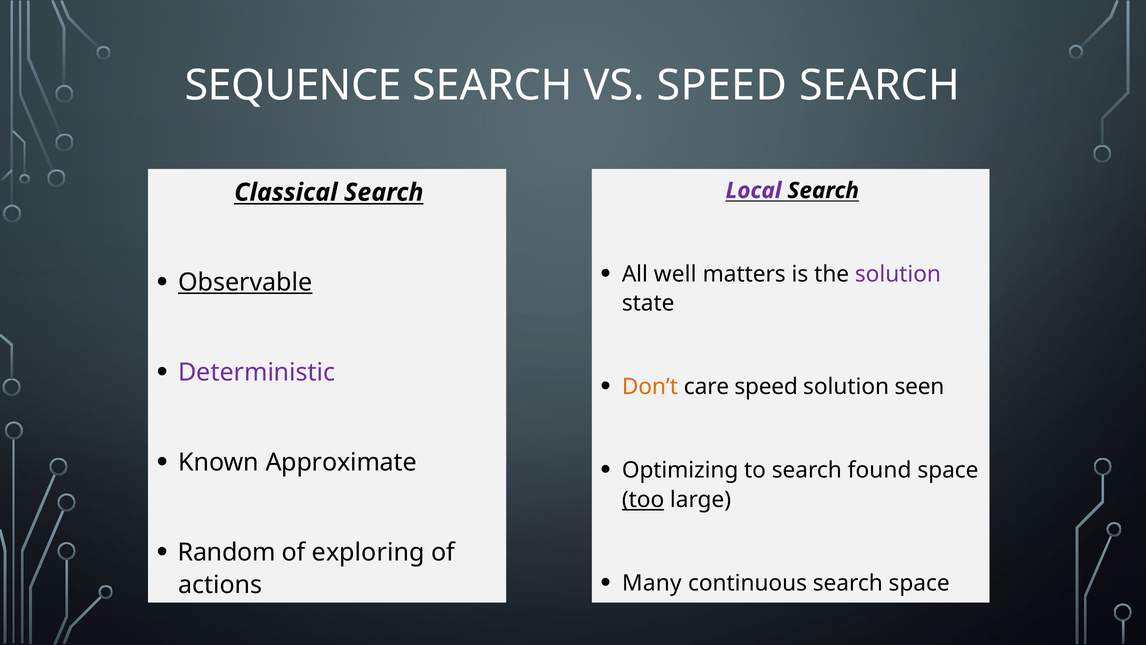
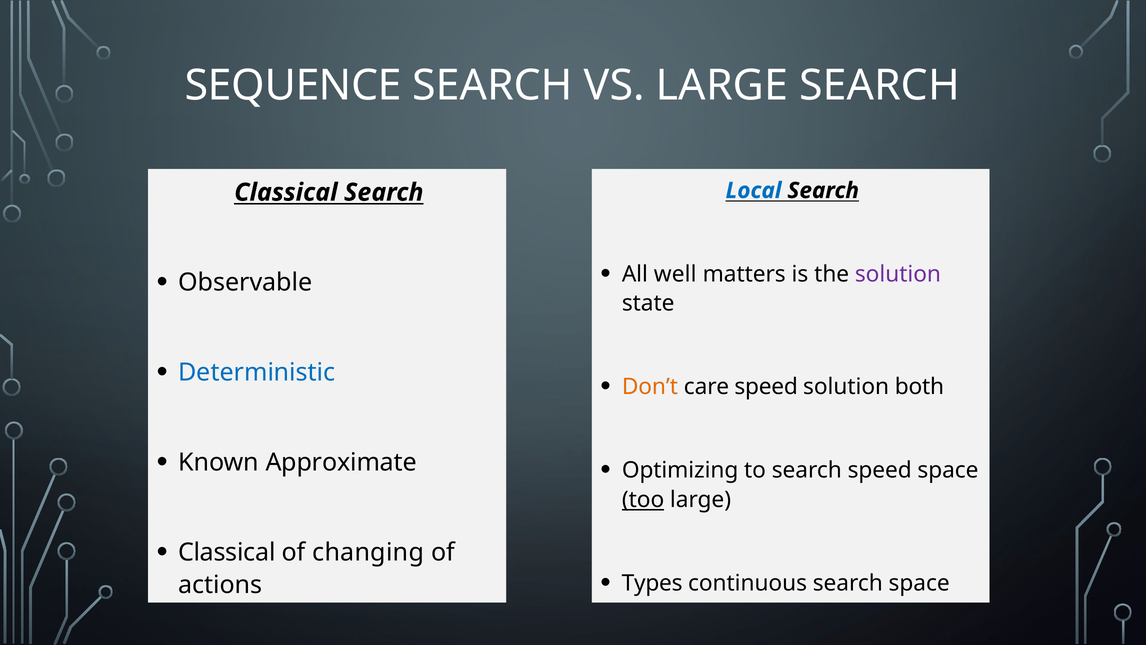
VS SPEED: SPEED -> LARGE (722, 85)
Local colour: purple -> blue (754, 190)
Observable underline: present -> none (245, 282)
Deterministic colour: purple -> blue (257, 372)
seen: seen -> both (919, 387)
search found: found -> speed (880, 470)
Random: Random -> Classical (227, 552)
exploring: exploring -> changing (368, 552)
Many: Many -> Types (652, 583)
